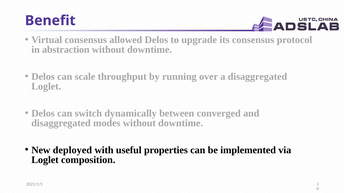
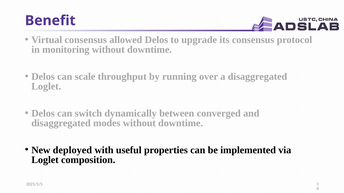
abstraction: abstraction -> monitoring (66, 50)
